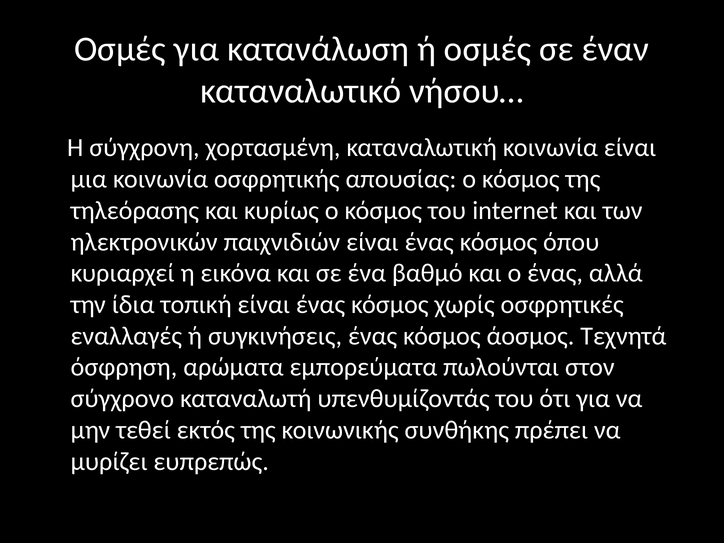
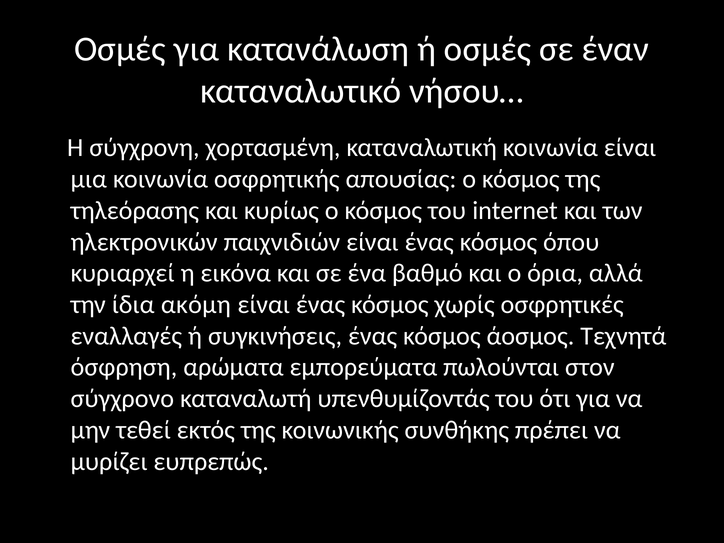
ο ένας: ένας -> όρια (555, 273)
τοπική: τοπική -> ακόμη (196, 305)
